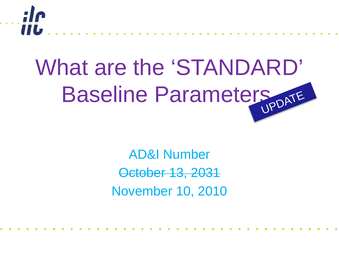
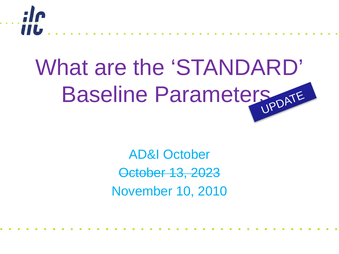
AD&I Number: Number -> October (187, 155)
2031: 2031 -> 2023 (206, 173)
